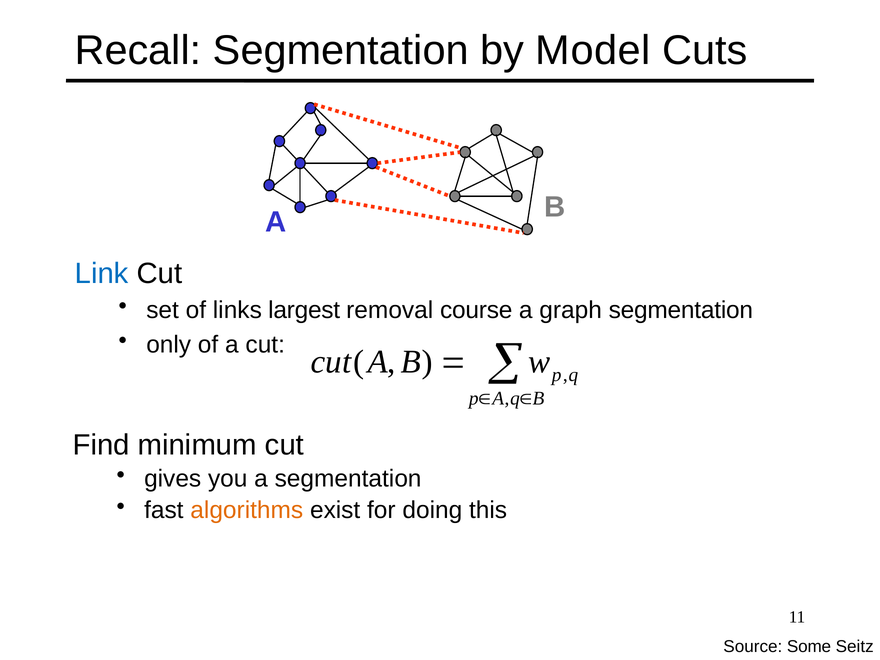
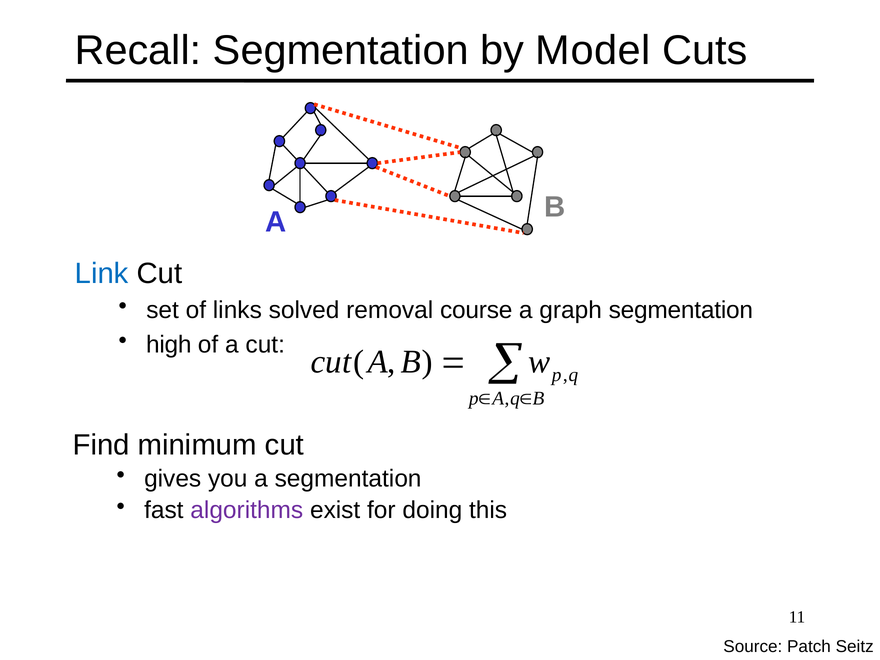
largest: largest -> solved (304, 310)
only: only -> high (169, 344)
algorithms colour: orange -> purple (247, 510)
Some: Some -> Patch (809, 646)
